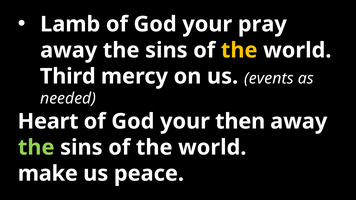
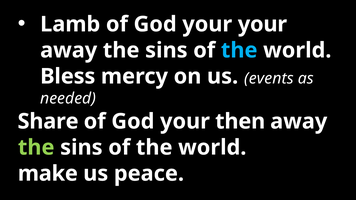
your pray: pray -> your (262, 24)
the colour: yellow -> light blue (239, 50)
Third: Third -> Bless (68, 76)
Heart: Heart -> Share (48, 122)
